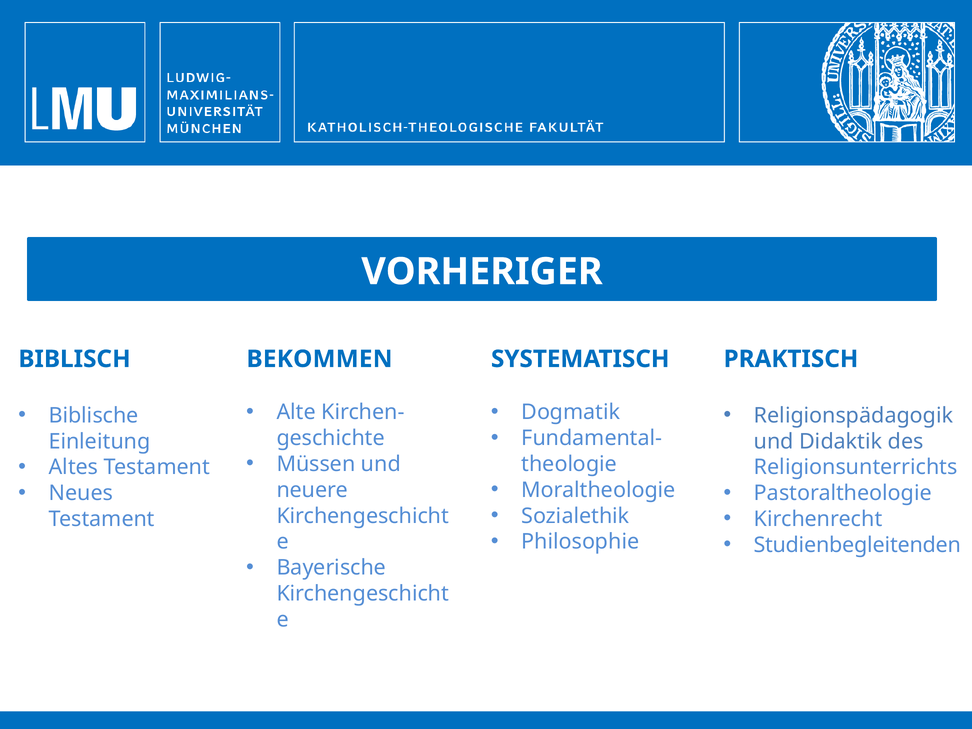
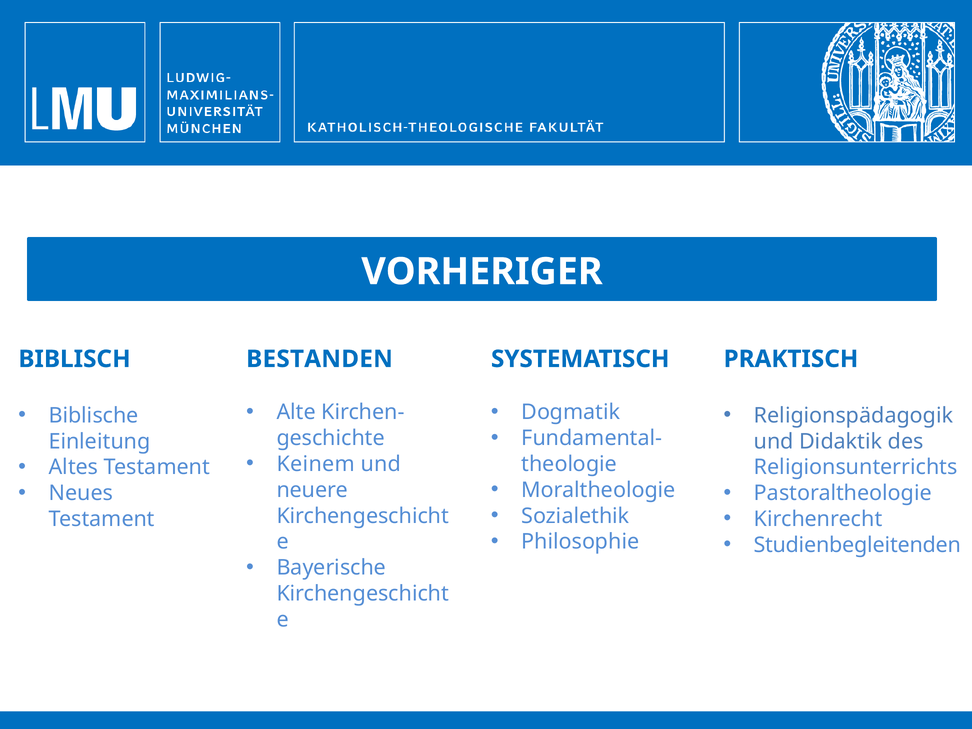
BEKOMMEN: BEKOMMEN -> BESTANDEN (320, 359)
Müssen: Müssen -> Keinem (316, 464)
